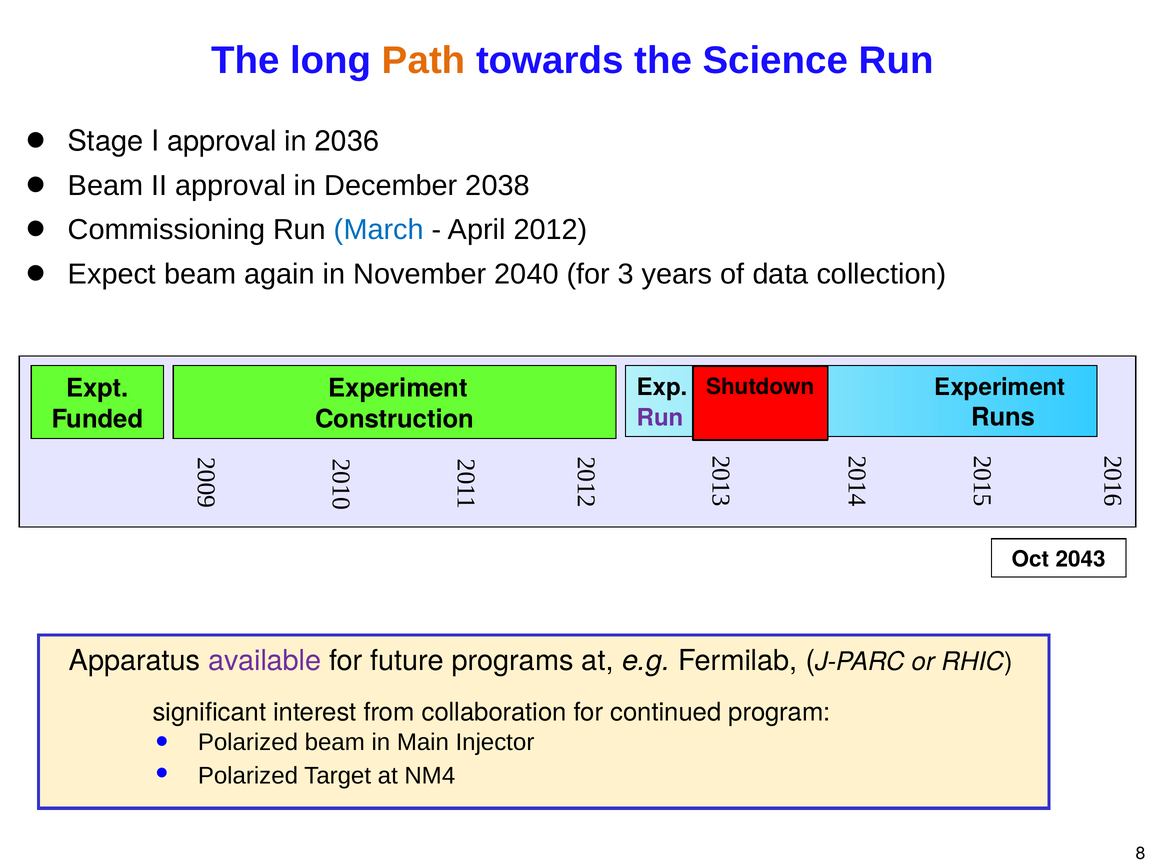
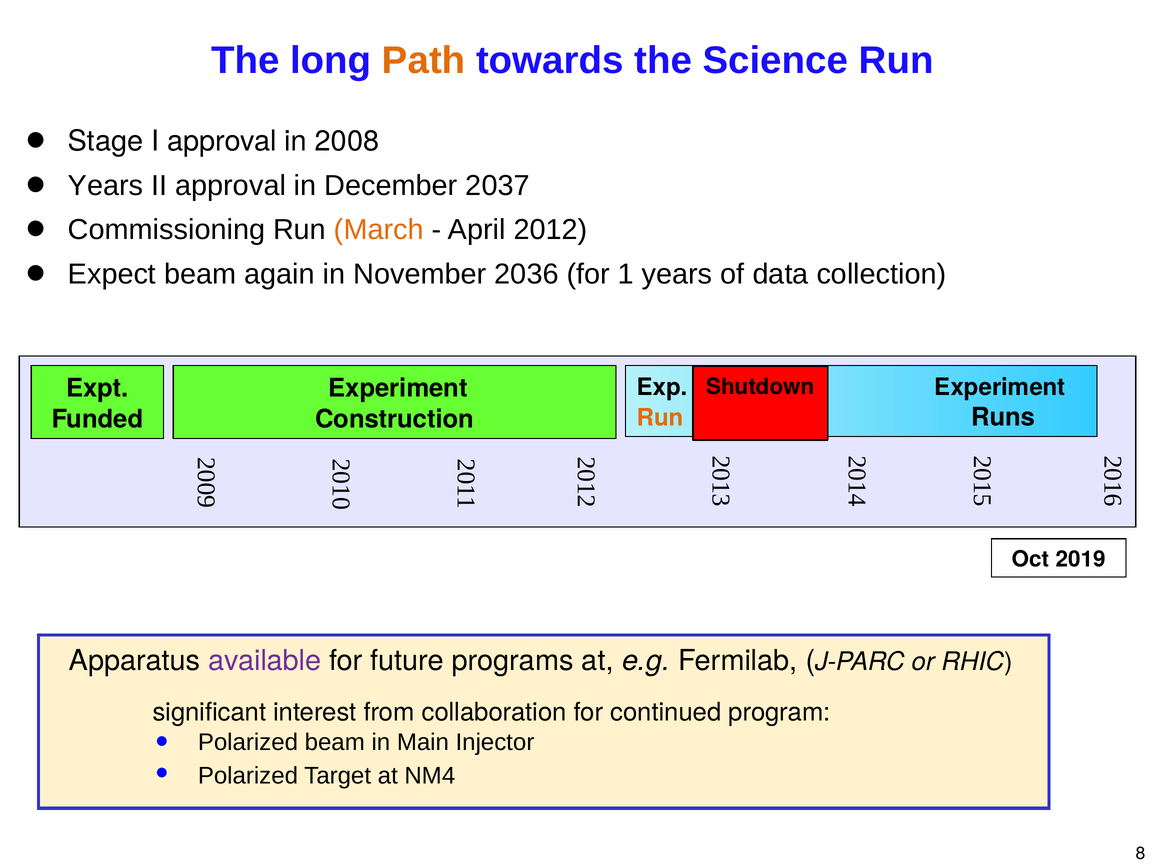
2036: 2036 -> 2008 (347, 141)
Beam: Beam -> Years (106, 186)
2038: 2038 -> 2037 (498, 186)
March colour: blue -> orange (379, 230)
2040: 2040 -> 2036 (526, 274)
for 3: 3 -> 1 (626, 274)
Run colour: purple -> orange (660, 418)
2043: 2043 -> 2019 (1081, 560)
